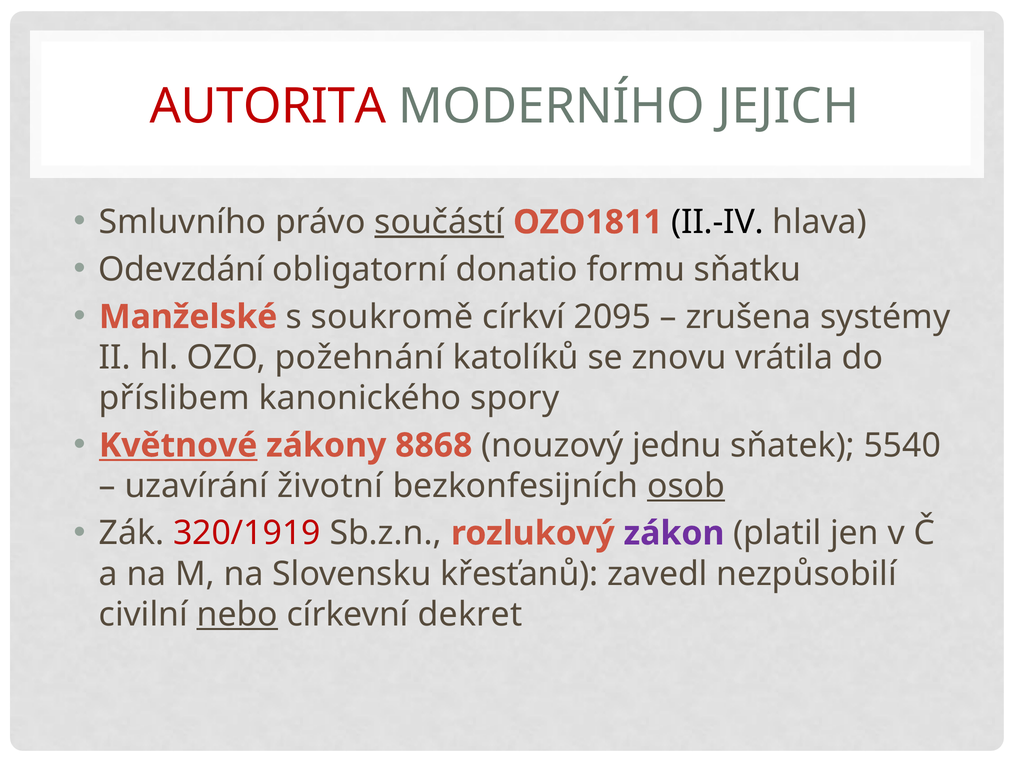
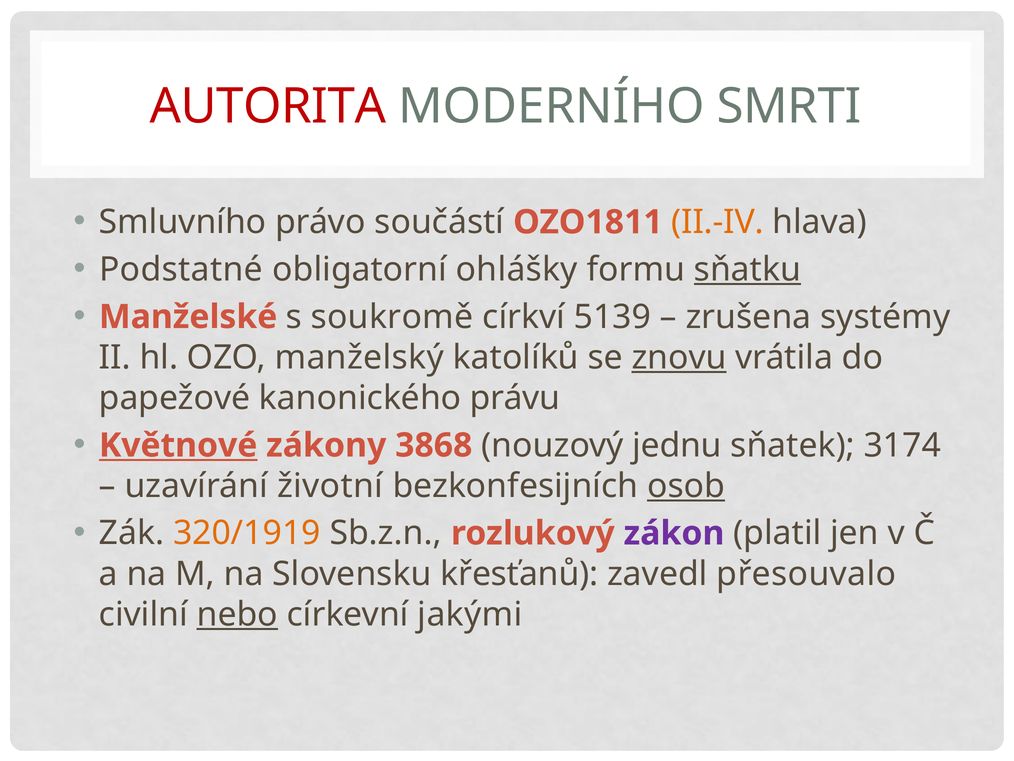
JEJICH: JEJICH -> SMRTI (789, 106)
součástí underline: present -> none (439, 222)
II.-IV colour: black -> orange (718, 222)
Odevzdání: Odevzdání -> Podstatné (181, 269)
donatio: donatio -> ohlášky (517, 269)
sňatku underline: none -> present (747, 269)
2095: 2095 -> 5139 (612, 317)
požehnání: požehnání -> manželský (359, 357)
znovu underline: none -> present (679, 357)
příslibem: příslibem -> papežové (175, 398)
spory: spory -> právu (515, 398)
8868: 8868 -> 3868 (434, 445)
5540: 5540 -> 3174 (902, 445)
320/1919 colour: red -> orange (247, 533)
nezpůsobilí: nezpůsobilí -> přesouvalo (806, 574)
dekret: dekret -> jakými (470, 614)
